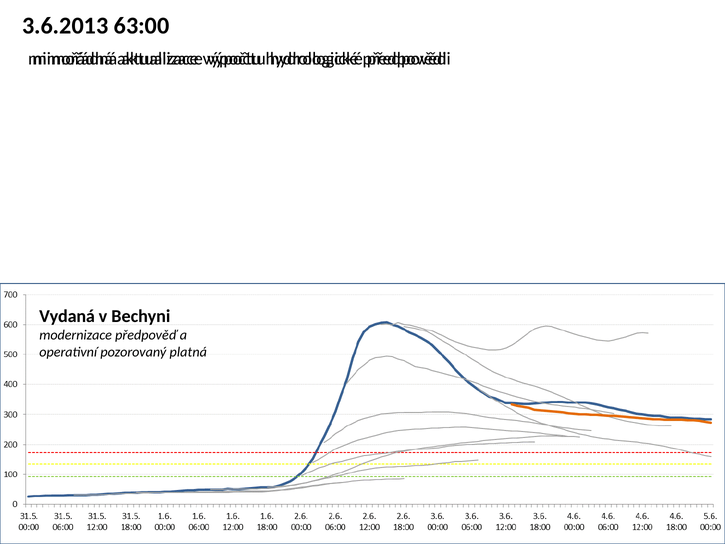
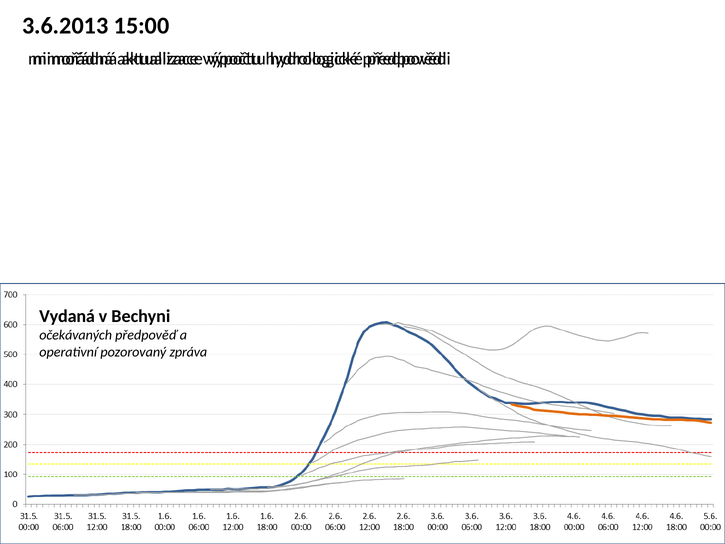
63:00: 63:00 -> 15:00 (142, 26)
modernizace: modernizace -> očekávaných (76, 335)
platná: platná -> zpráva (188, 352)
